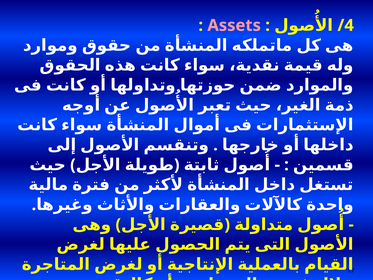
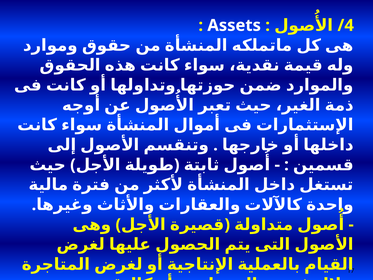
Assets colour: pink -> white (234, 25)
